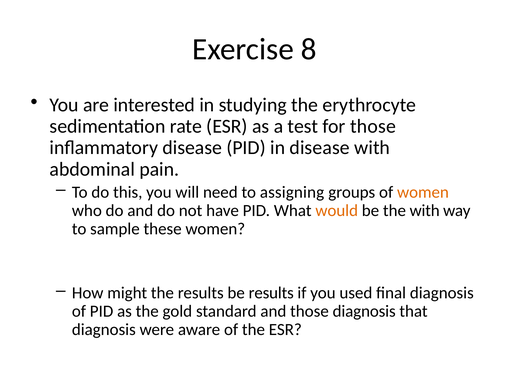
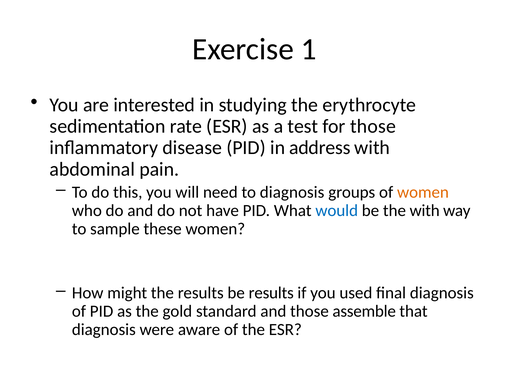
8: 8 -> 1 (309, 49)
in disease: disease -> address (320, 148)
to assigning: assigning -> diagnosis (292, 192)
would colour: orange -> blue (337, 210)
those diagnosis: diagnosis -> assemble (364, 311)
